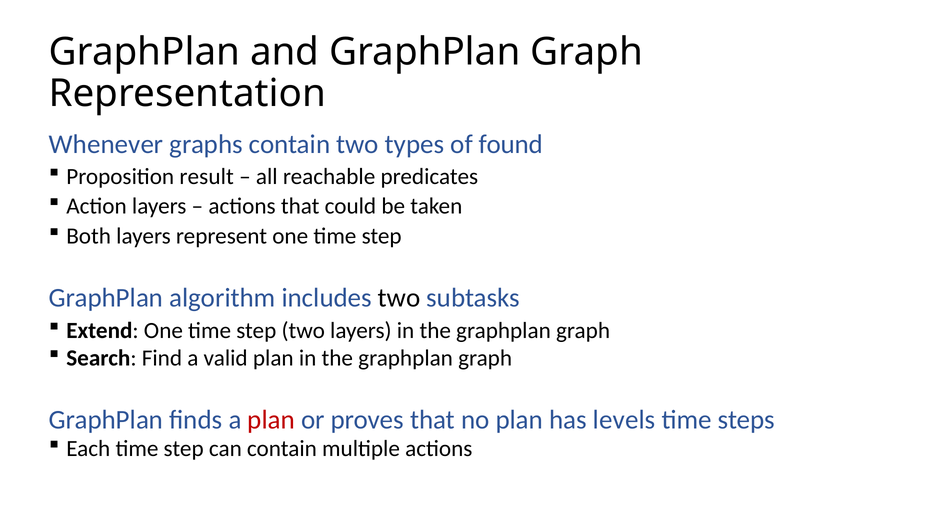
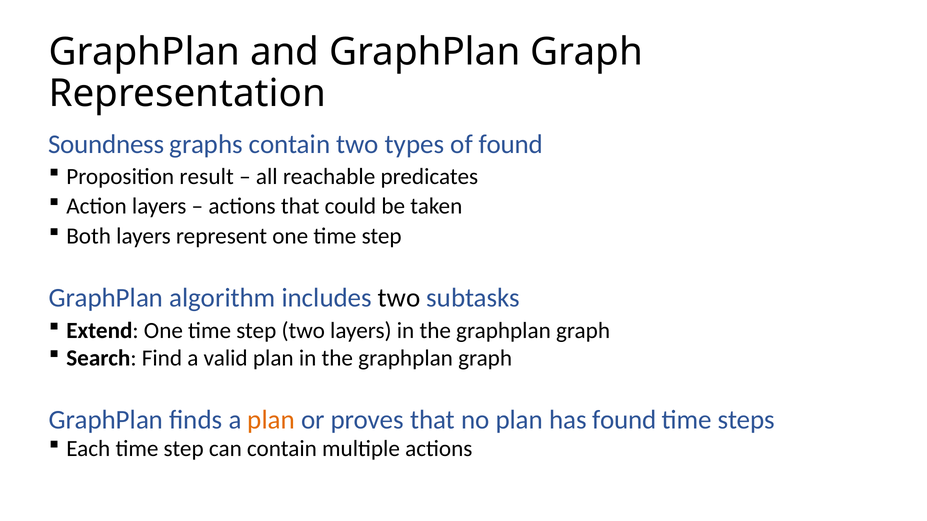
Whenever: Whenever -> Soundness (106, 145)
plan colour: red -> orange (271, 420)
has levels: levels -> found (624, 420)
